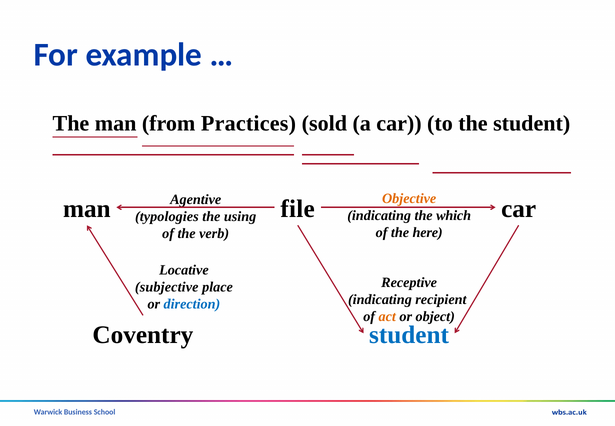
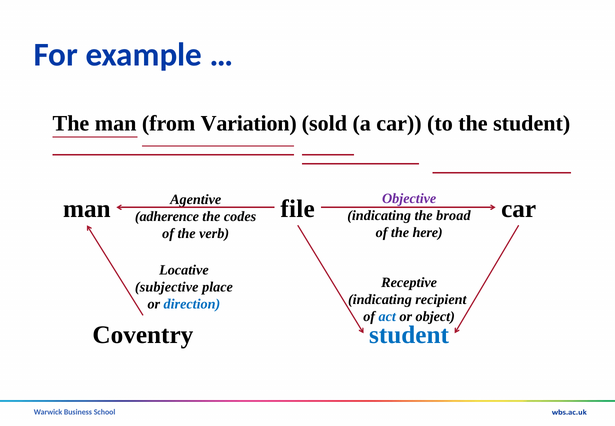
Practices: Practices -> Variation (249, 123)
Objective colour: orange -> purple (409, 198)
which: which -> broad (453, 215)
typologies: typologies -> adherence (167, 217)
using: using -> codes (240, 217)
act colour: orange -> blue (387, 317)
